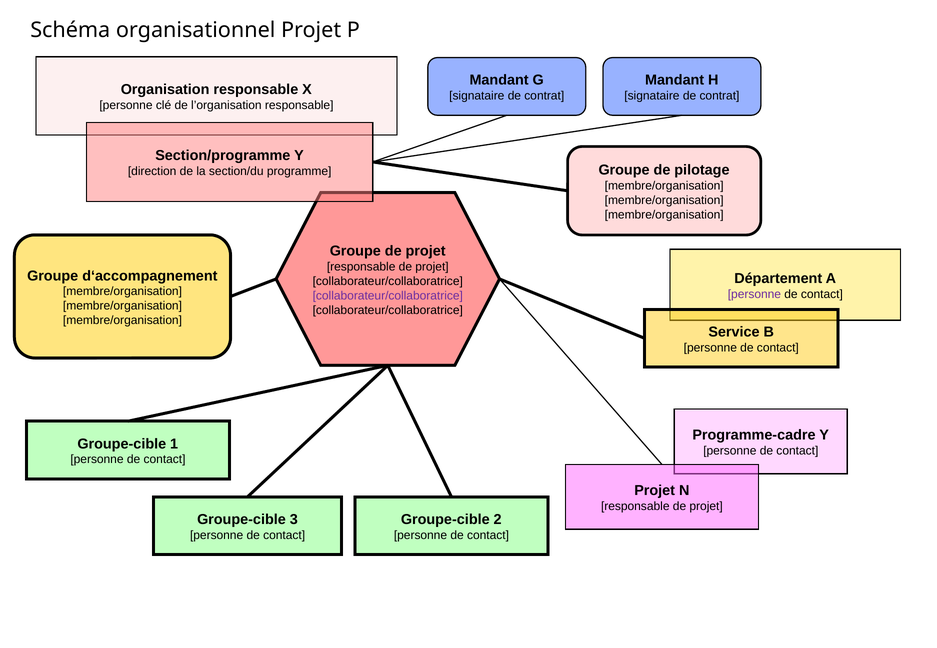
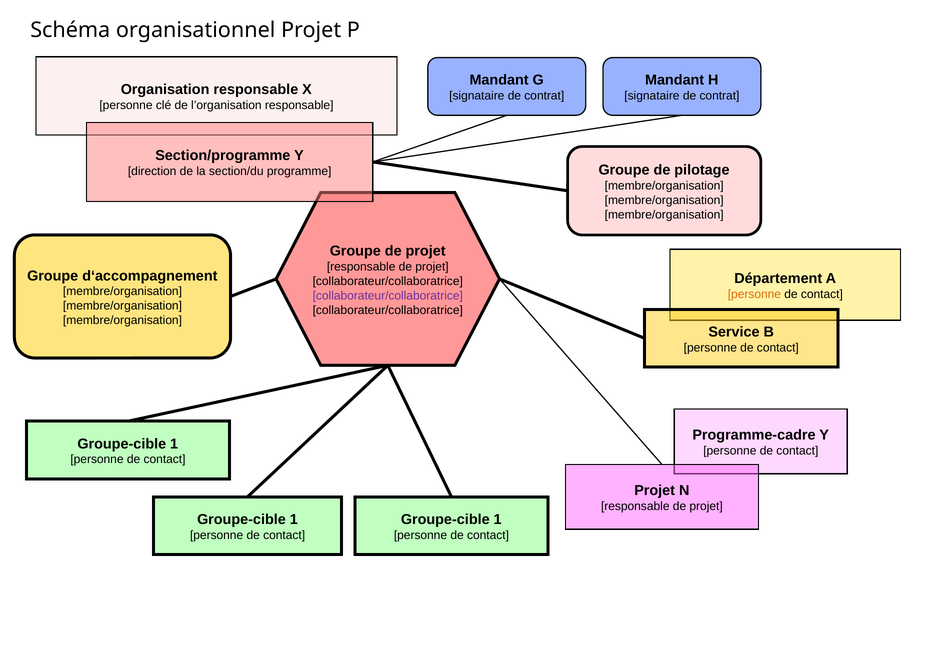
personne colour: purple -> orange (754, 295)
3: 3 -> 1 (294, 520)
2: 2 -> 1 (498, 520)
